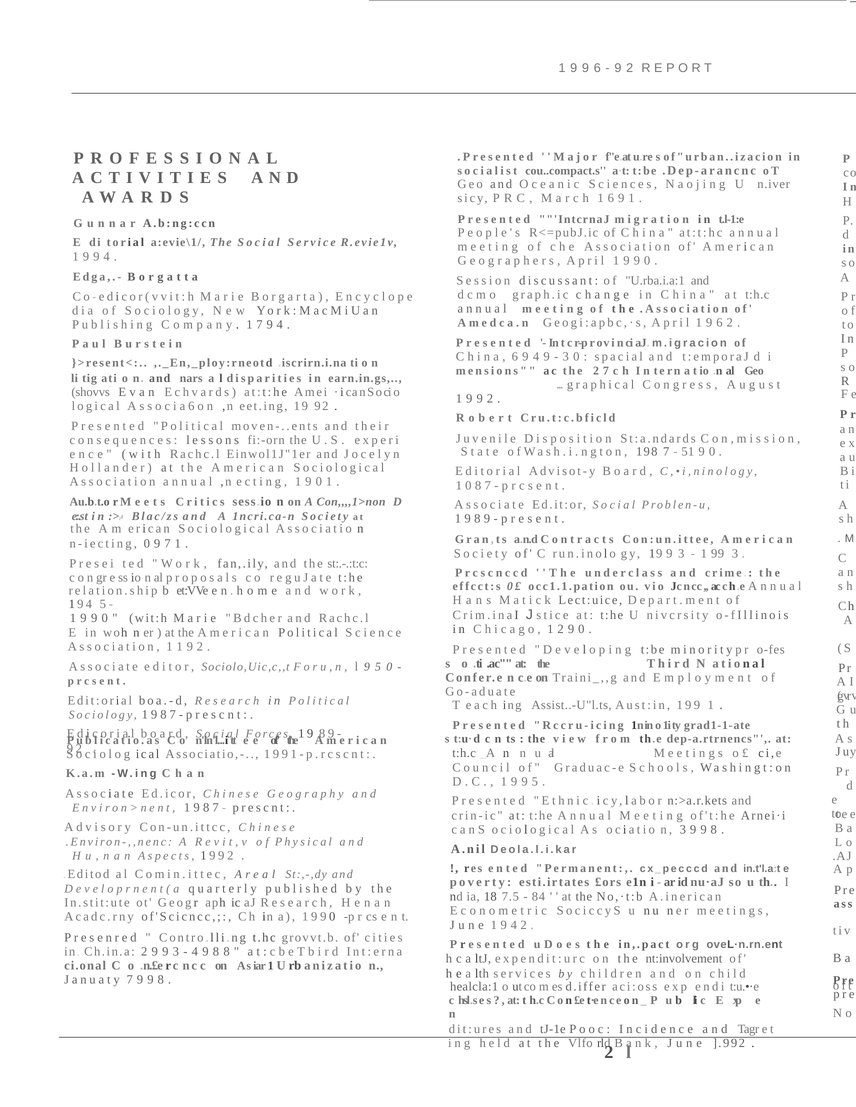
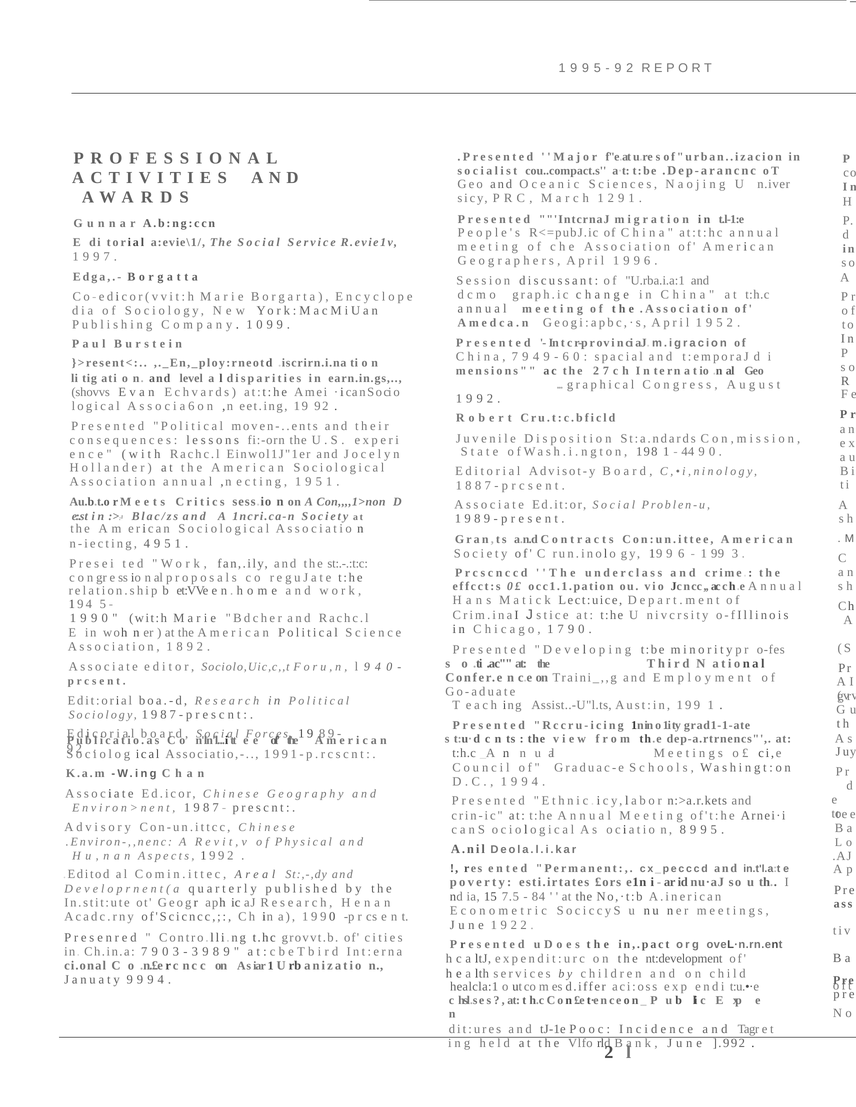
1 9 9 6: 6 -> 5 (597, 68)
1 6: 6 -> 2 (611, 198)
9 9 4: 4 -> 7 (107, 257)
0: 0 -> 6 (647, 261)
April 1 9 6: 6 -> 5 (720, 323)
1 7: 7 -> 0 (259, 325)
4: 4 -> 9 (280, 325)
6: 6 -> 7 (515, 357)
3: 3 -> 6 (566, 357)
nars: nars -> level (191, 379)
198 7: 7 -> 1 (666, 452)
51: 51 -> 44 (688, 452)
ecting 1 9 0: 0 -> 5 (319, 482)
0: 0 -> 8 (468, 486)
n-iecting 0: 0 -> 4 (147, 544)
7: 7 -> 5 (167, 544)
19 9 3: 3 -> 6 (681, 554)
1 2: 2 -> 7 (561, 629)
Association 1 1: 1 -> 8 (180, 647)
l 9 5: 5 -> 4 (378, 667)
1 9 9 5: 5 -> 4 (535, 782)
n 3: 3 -> 8 (683, 830)
8: 8 -> 5 (714, 830)
18: 18 -> 15 (490, 897)
1 9 4: 4 -> 2 (514, 926)
Ch.in.a 2: 2 -> 7 (144, 952)
9: 9 -> 0 (165, 952)
4: 4 -> 3 (195, 952)
8: 8 -> 9 (227, 952)
nt:involvement: nt:involvement -> nt:development (684, 959)
Januaty 7: 7 -> 9 (130, 980)
8: 8 -> 4 (161, 980)
